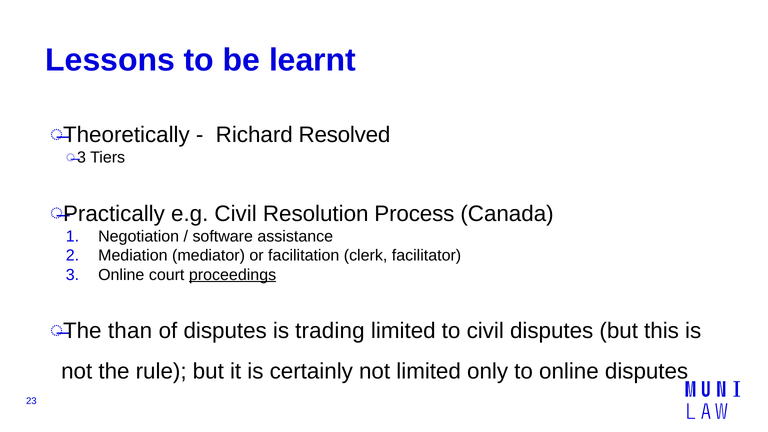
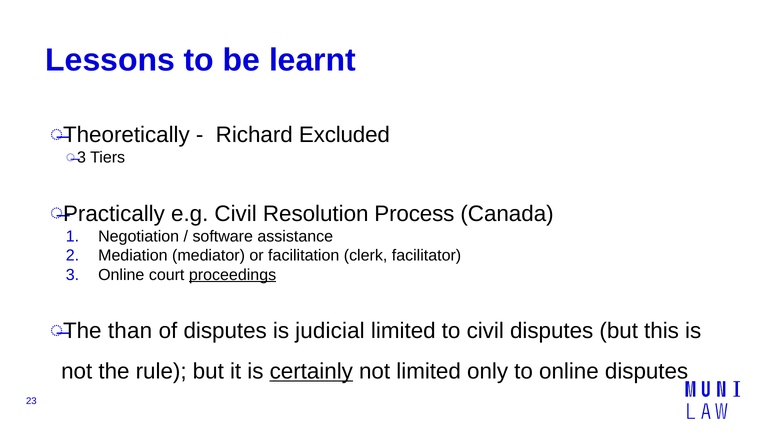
Resolved: Resolved -> Excluded (344, 135)
trading: trading -> judicial (330, 331)
certainly underline: none -> present (311, 371)
